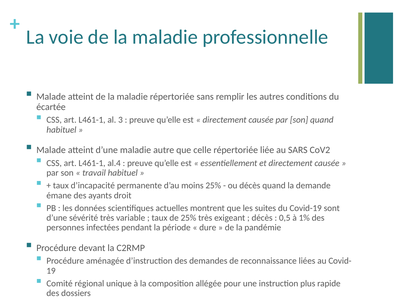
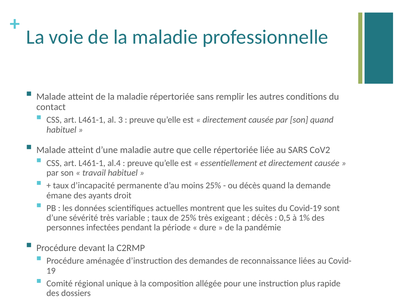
écartée: écartée -> contact (51, 107)
